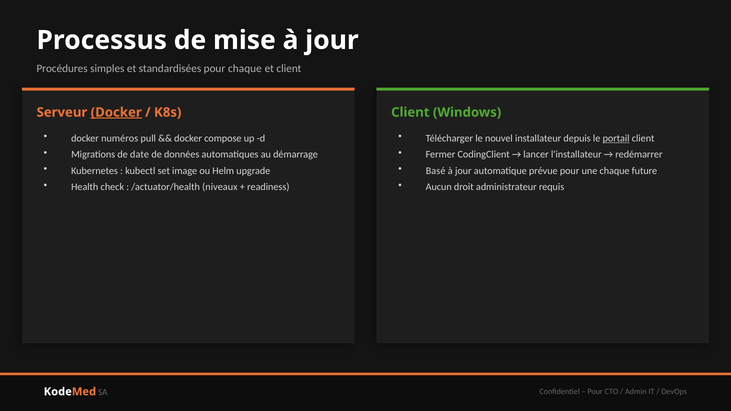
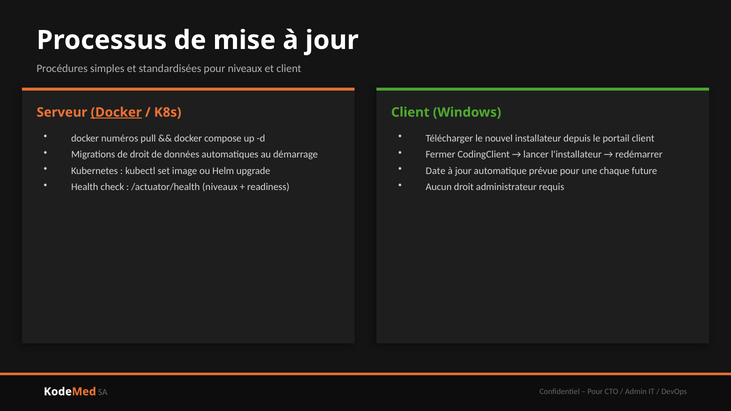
pour chaque: chaque -> niveaux (245, 68)
portail underline: present -> none (616, 138)
de date: date -> droit (140, 155)
Basé: Basé -> Date (436, 171)
